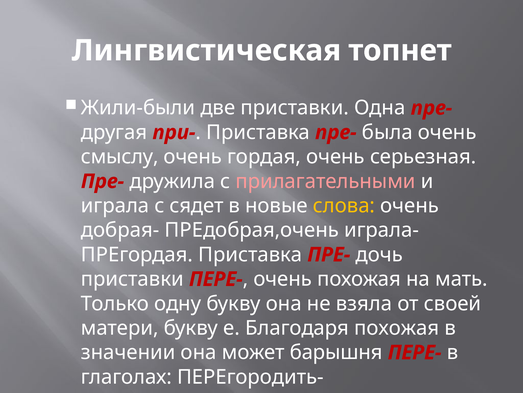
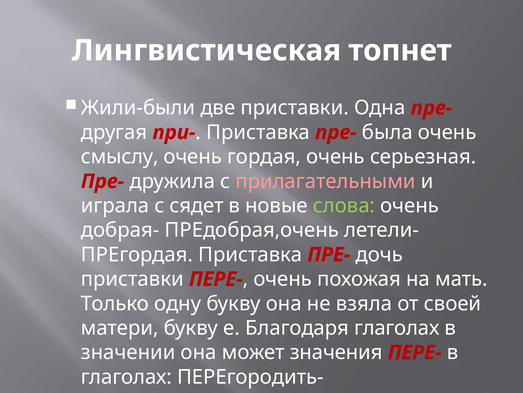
слова colour: yellow -> light green (344, 205)
играла-: играла- -> летели- (381, 230)
Благодаря похожая: похожая -> глаголах (397, 328)
барышня: барышня -> значения (336, 352)
